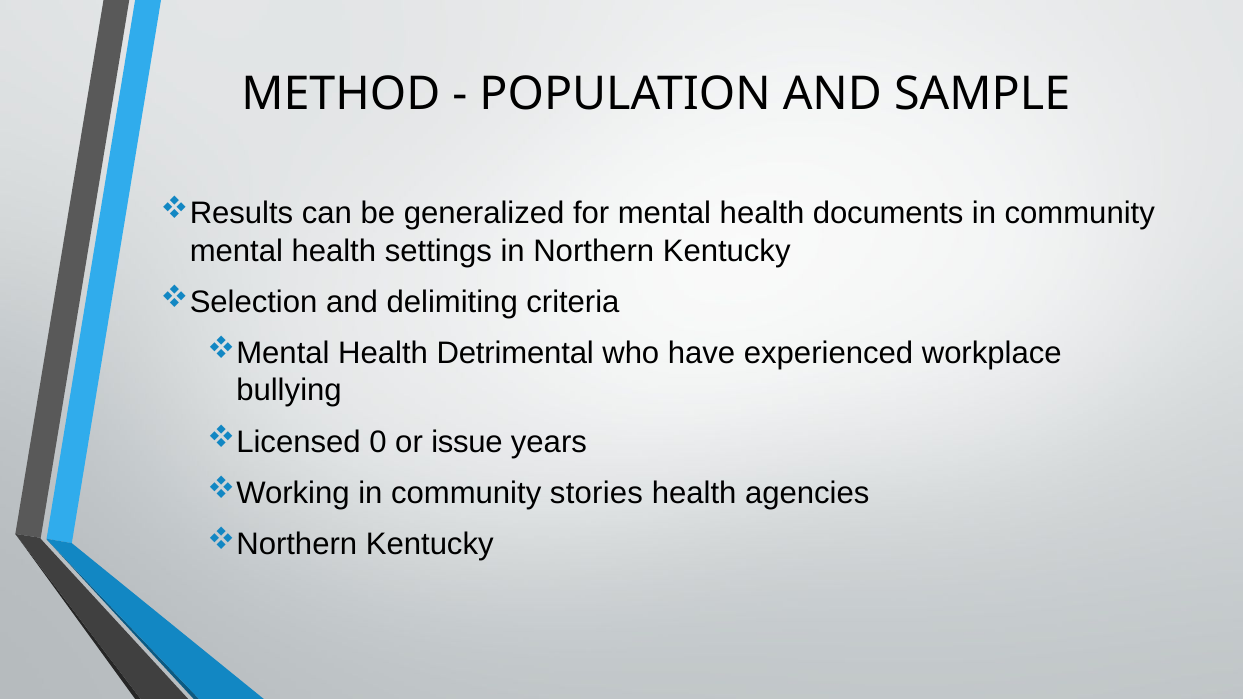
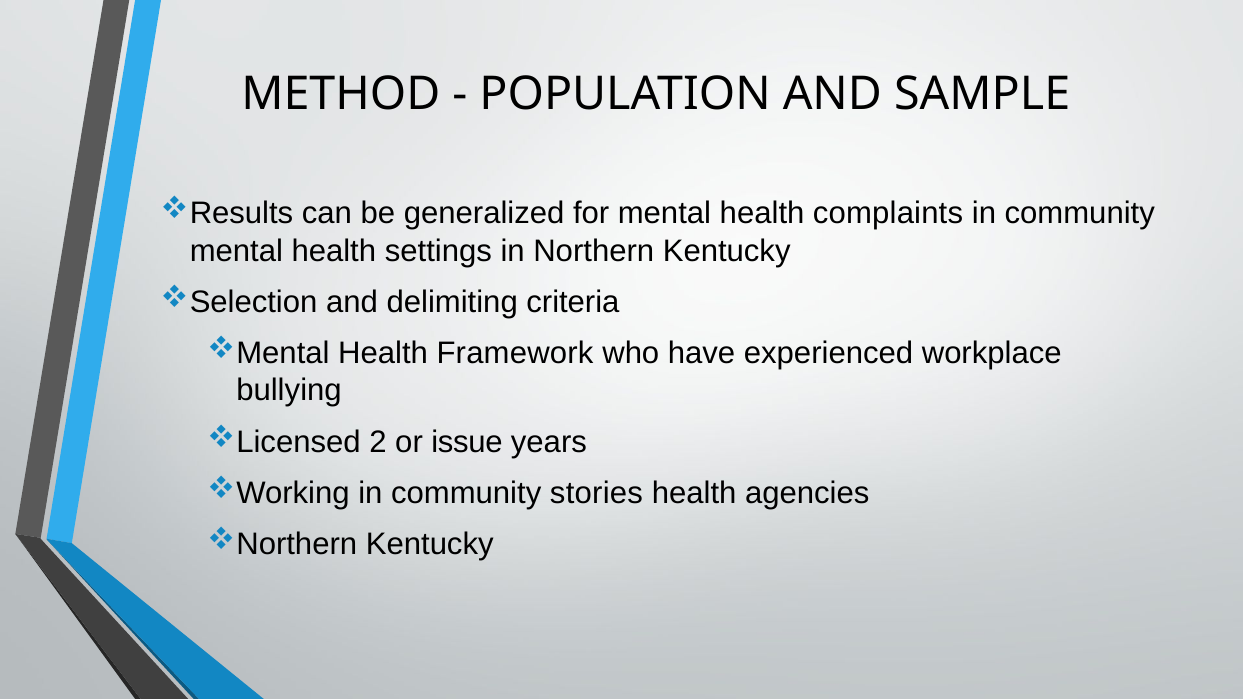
documents: documents -> complaints (888, 214)
Detrimental: Detrimental -> Framework (515, 353)
0: 0 -> 2 (378, 442)
